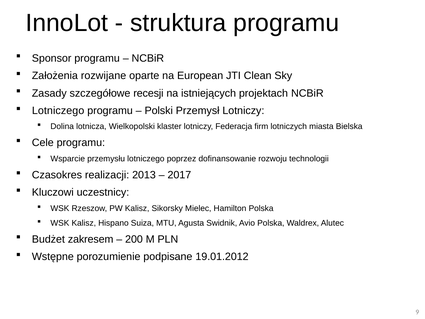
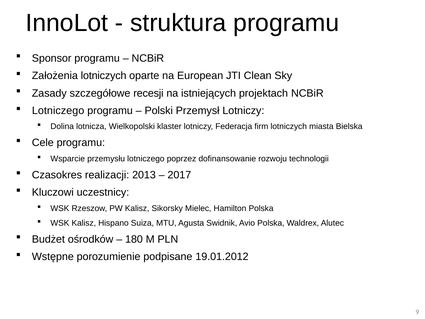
Założenia rozwijane: rozwijane -> lotniczych (104, 76)
zakresem: zakresem -> ośrodków (91, 239)
200: 200 -> 180 (134, 239)
